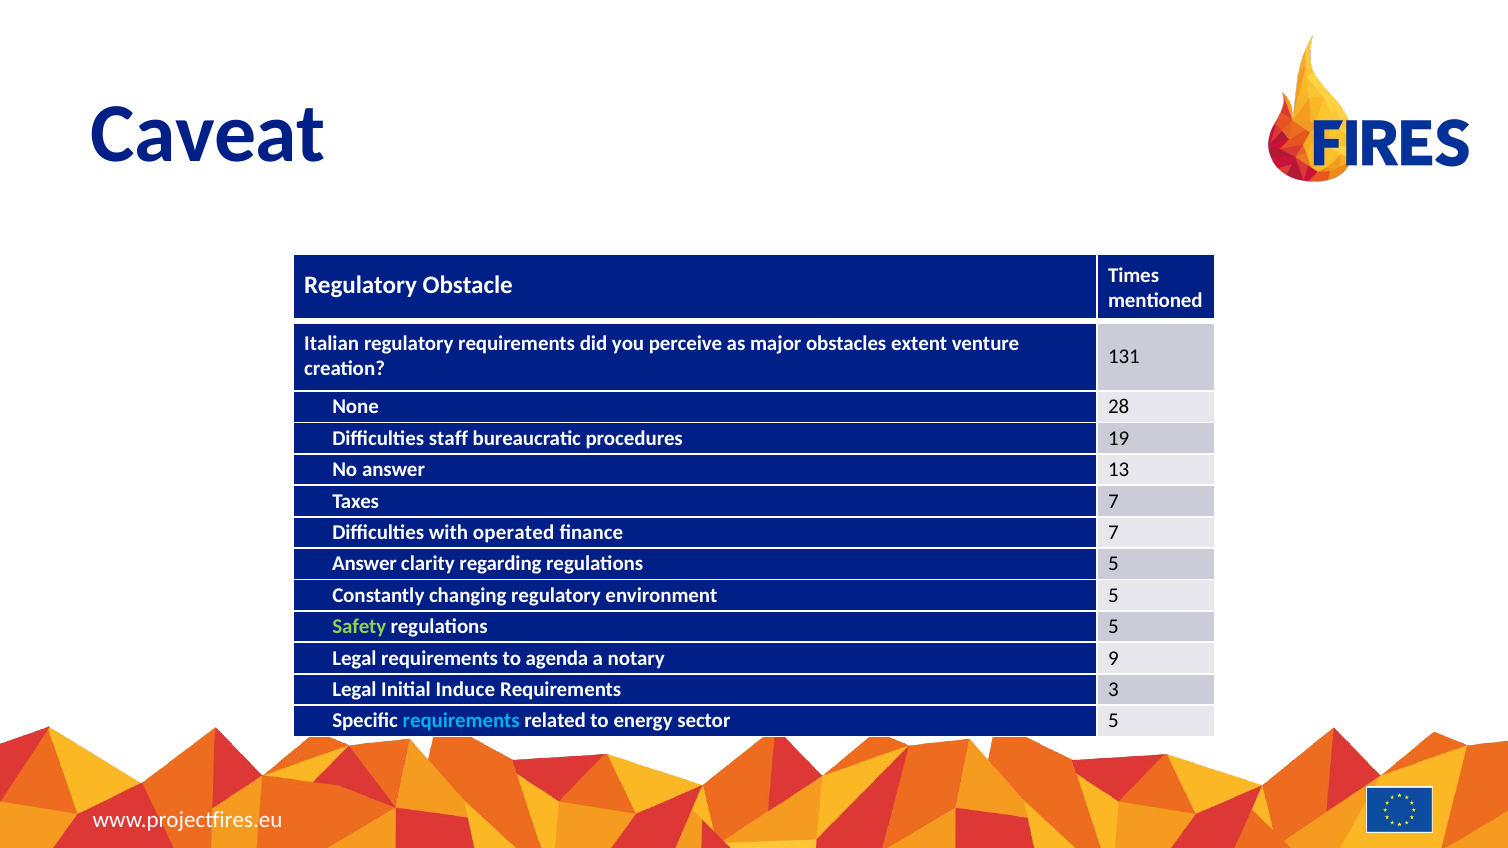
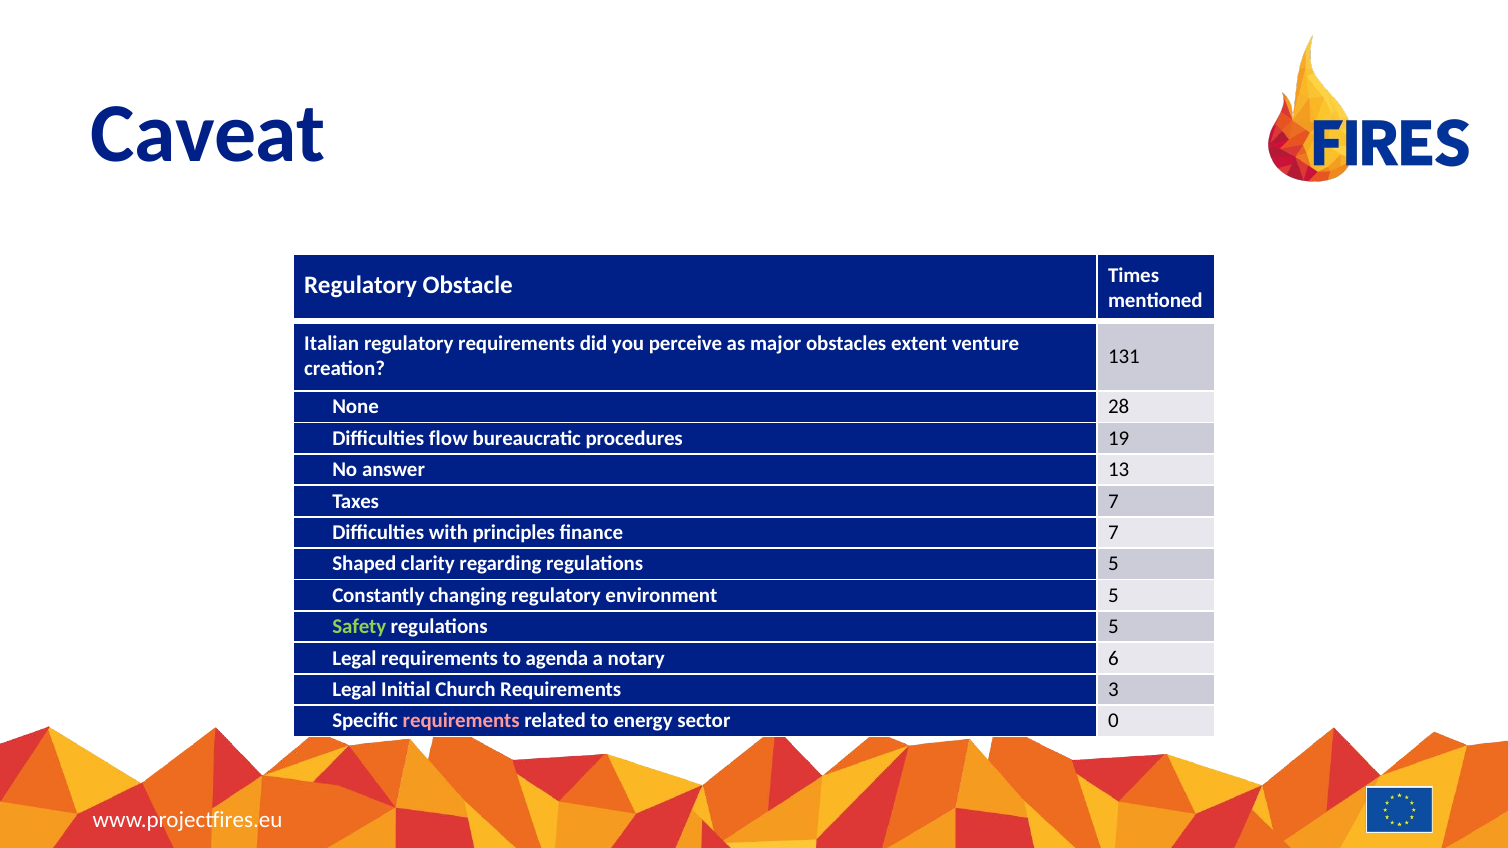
staff: staff -> flow (448, 438)
operated: operated -> principles (514, 533)
Answer: Answer -> Shaped (364, 564)
9: 9 -> 6 (1113, 658)
Induce: Induce -> Church (466, 690)
requirements colour: light blue -> pink (461, 721)
sector 5: 5 -> 0 (1113, 721)
